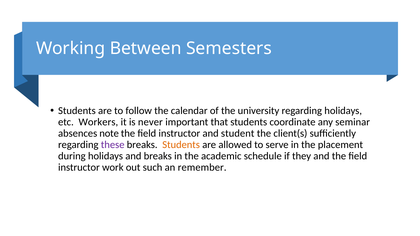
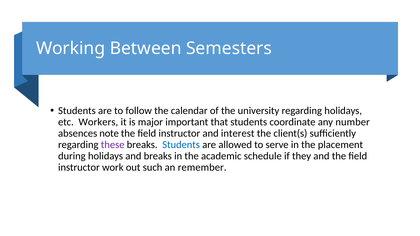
never: never -> major (150, 122)
seminar: seminar -> number (353, 122)
student: student -> interest (238, 134)
Students colour: orange -> blue (181, 145)
